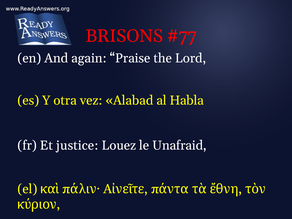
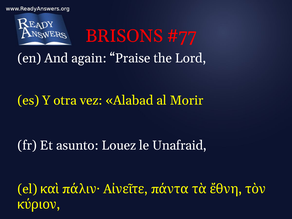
Habla: Habla -> Morir (187, 100)
justice: justice -> asunto (77, 145)
